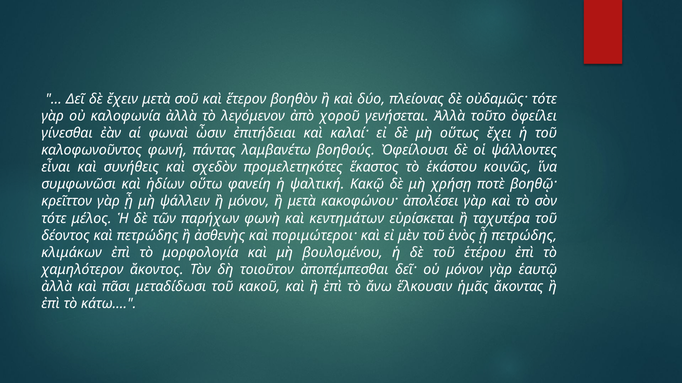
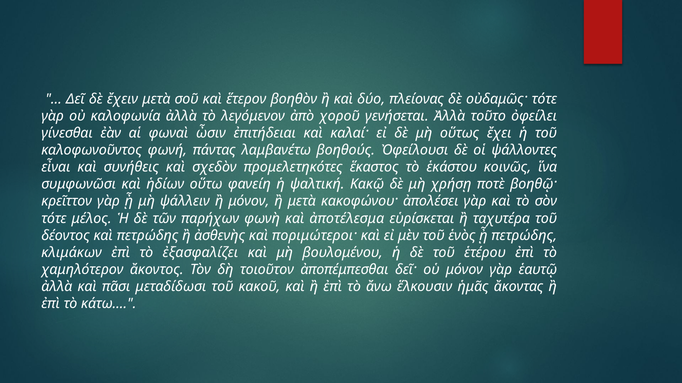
κεντημάτων: κεντημάτων -> ἀποτέλεσμα (347, 219)
μορφολογία: μορφολογία -> ἐξασφαλίζει (200, 253)
